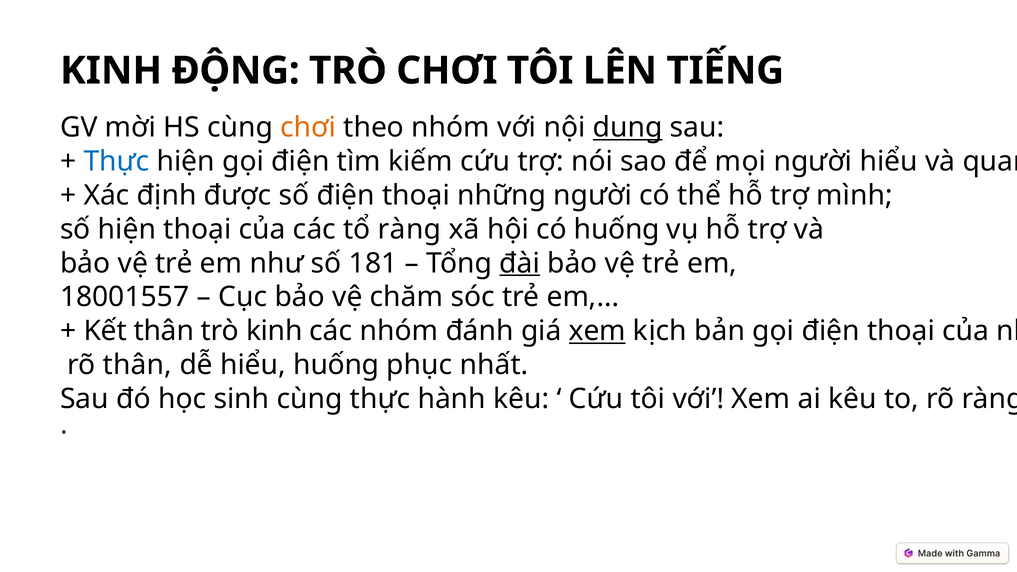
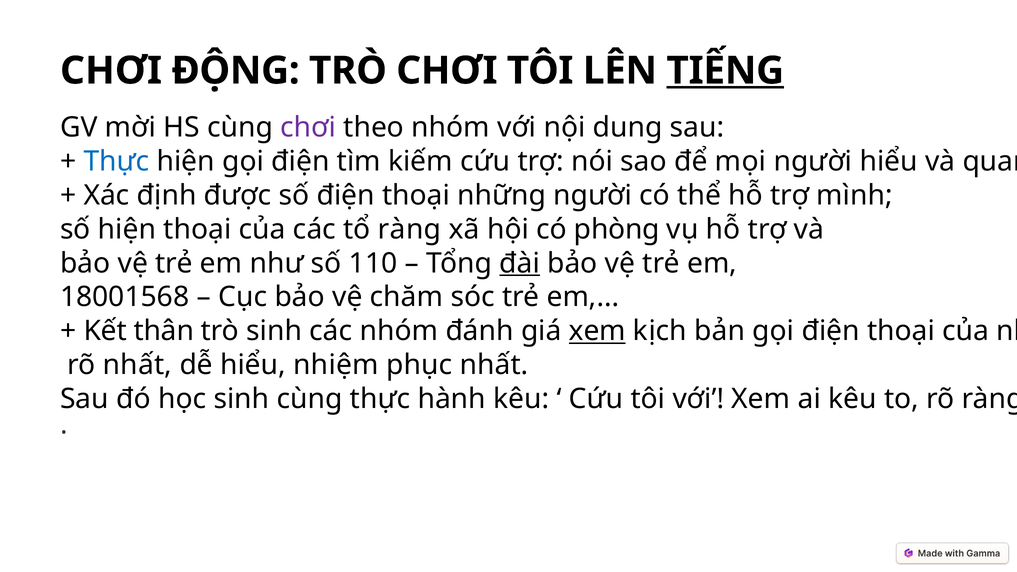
KINH: KINH -> CHƠI (111, 71)
TIẾNG underline: none -> present (725, 71)
chơi colour: orange -> purple (308, 128)
dung underline: present -> none (628, 128)
có huống: huống -> phòng (617, 229)
181: 181 -> 110 (373, 263)
18001557: 18001557 -> 18001568 (125, 297)
trò kinh: kinh -> sinh (274, 331)
rõ thân: thân -> nhất (137, 365)
hiểu huống: huống -> nhiệm (336, 365)
